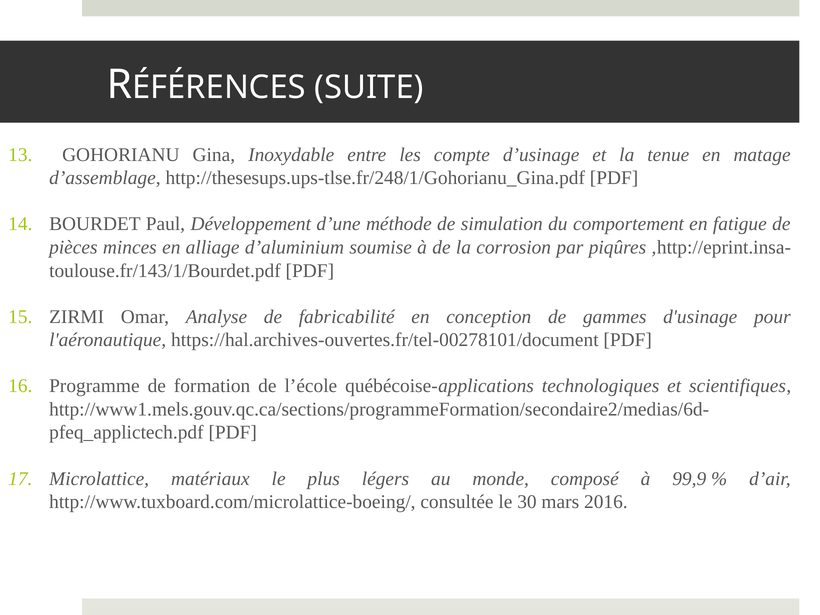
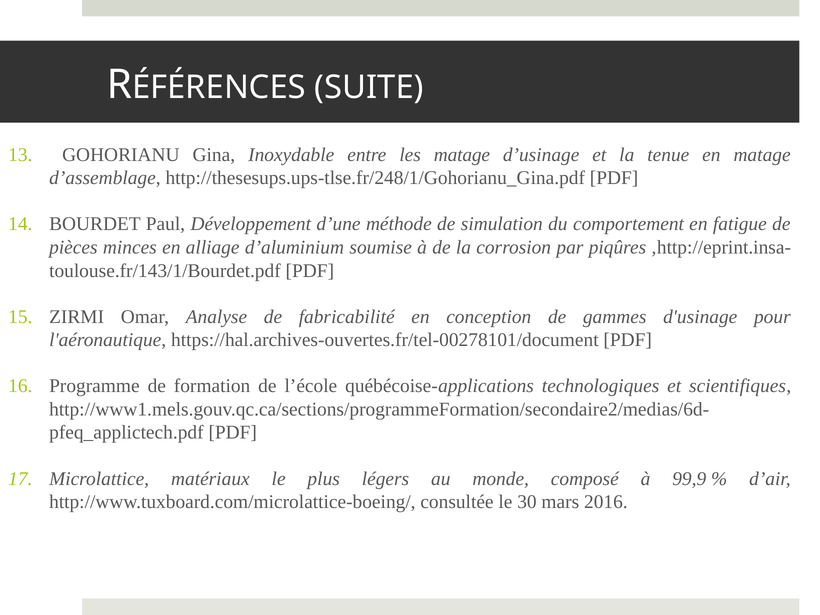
les compte: compte -> matage (462, 155)
